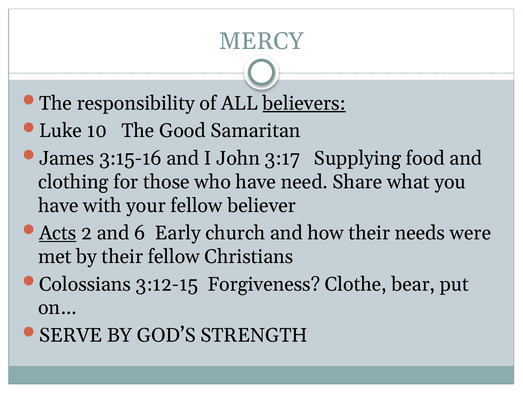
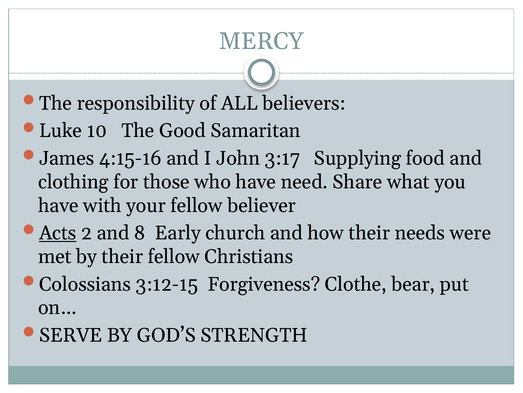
believers underline: present -> none (304, 103)
3:15-16: 3:15-16 -> 4:15-16 (130, 158)
6: 6 -> 8 (140, 233)
